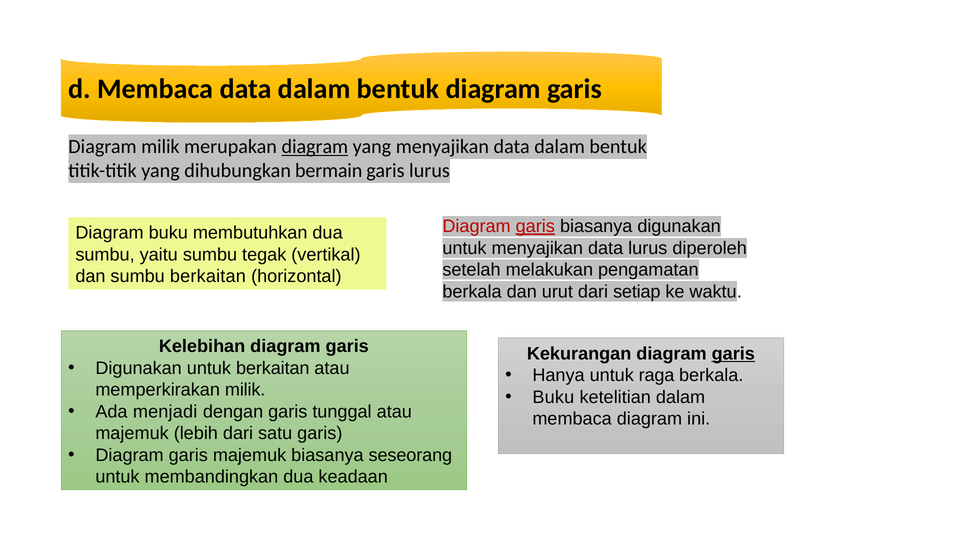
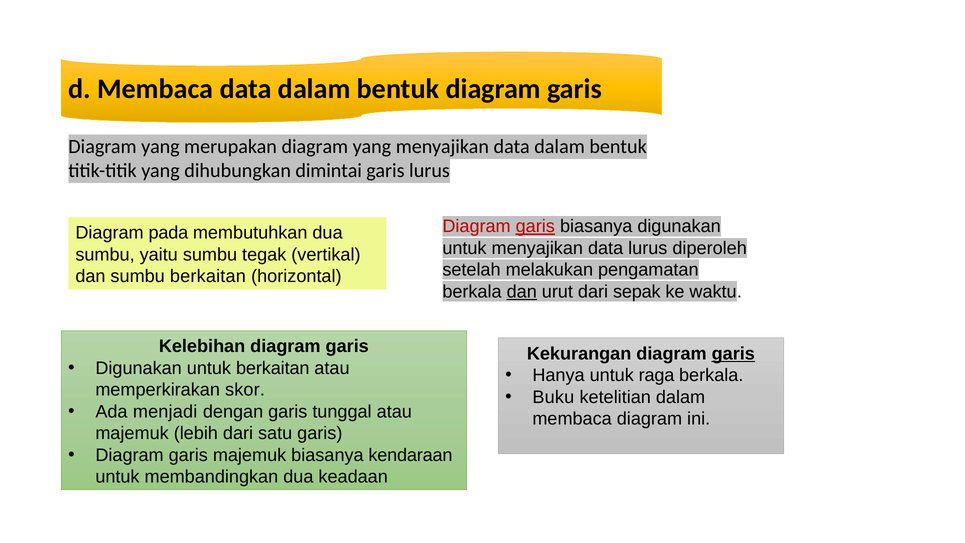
milik: milik -> yang (160, 147)
diagram underline: present -> none (315, 147)
bermain: bermain -> dimintai (329, 171)
Diagram buku: buku -> pada (168, 233)
dan underline: none -> present (522, 292)
setiap: setiap -> sepak (637, 292)
memperkirakan milik: milik -> skor (245, 390)
seseorang: seseorang -> kendaraan (410, 455)
